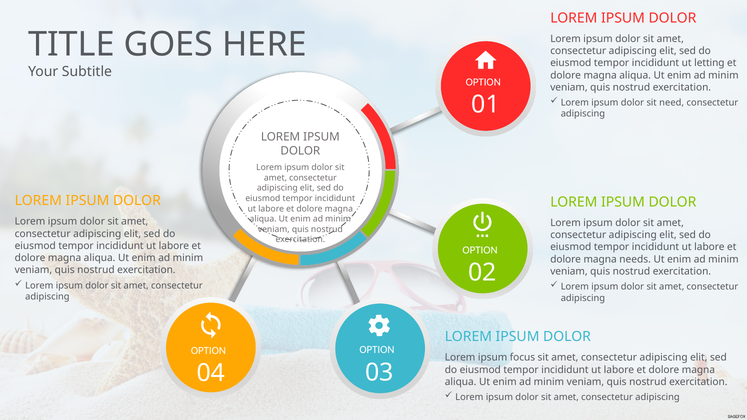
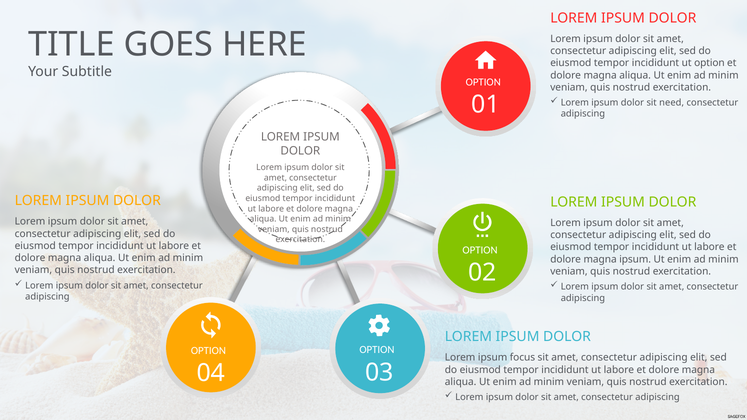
ut letting: letting -> option (709, 63)
magna needs: needs -> ipsum (635, 259)
